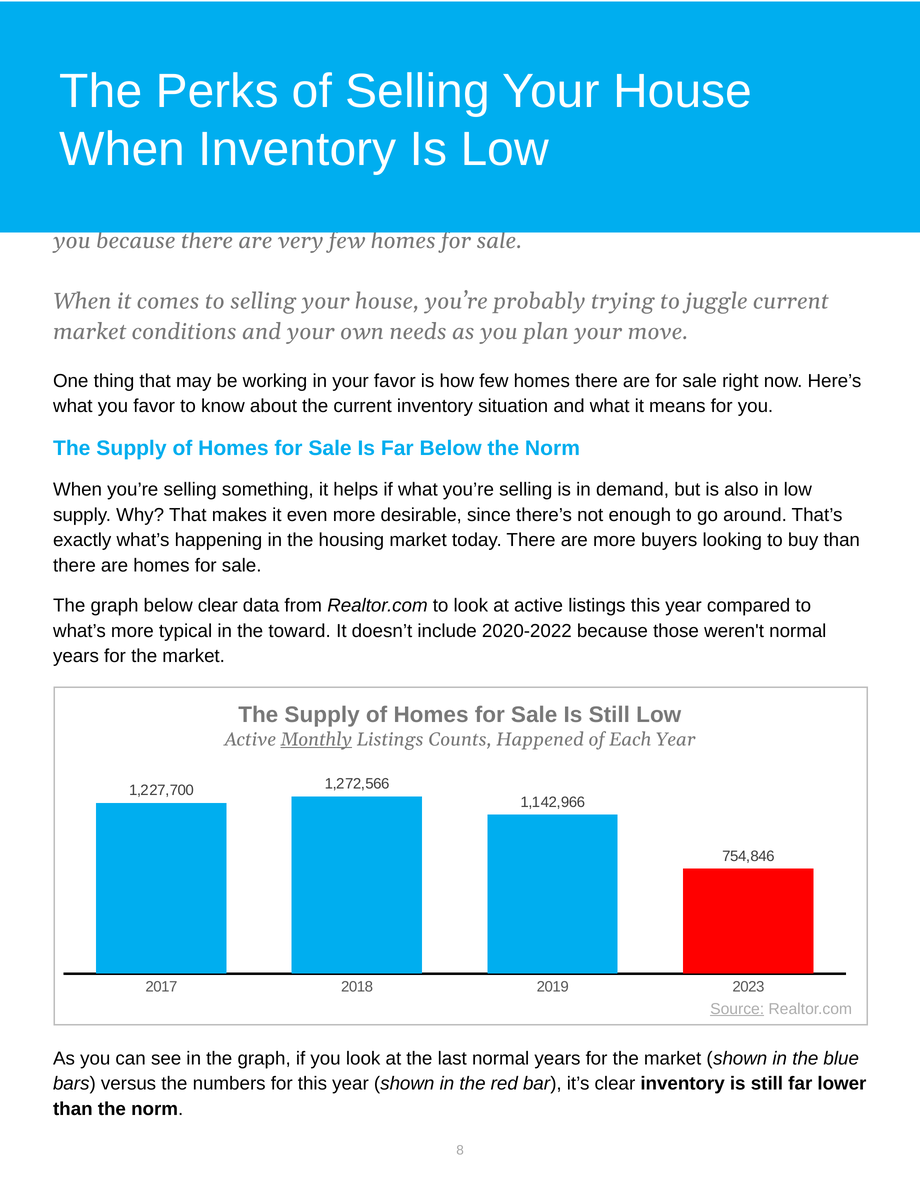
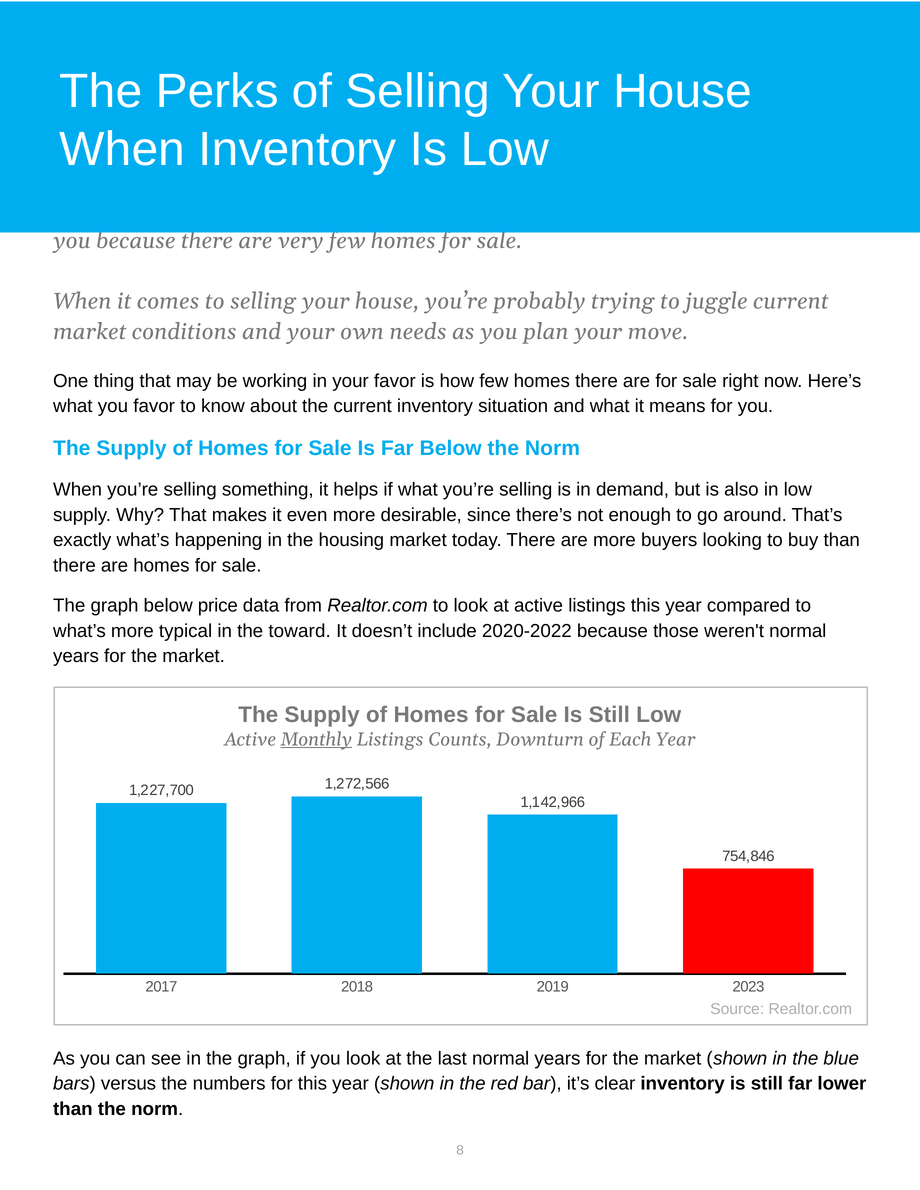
below clear: clear -> price (218, 606)
Happened: Happened -> Downturn (540, 740)
Source underline: present -> none (737, 1009)
